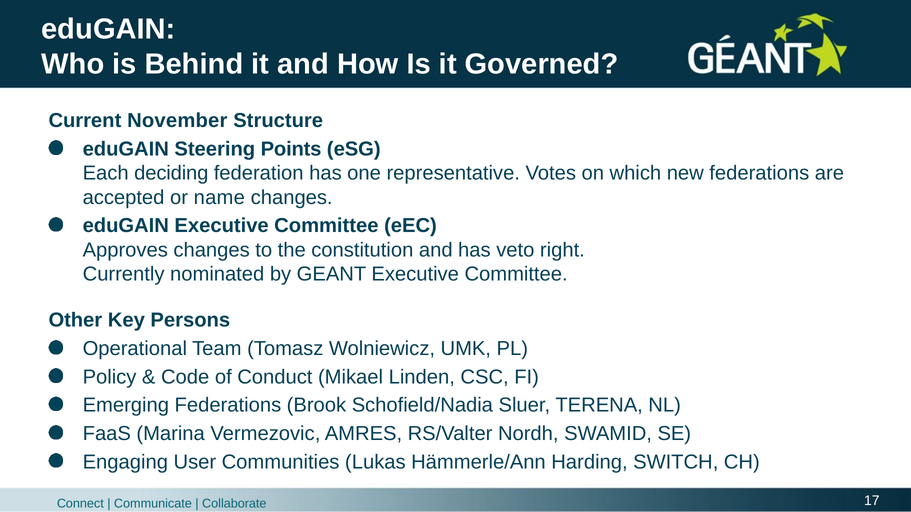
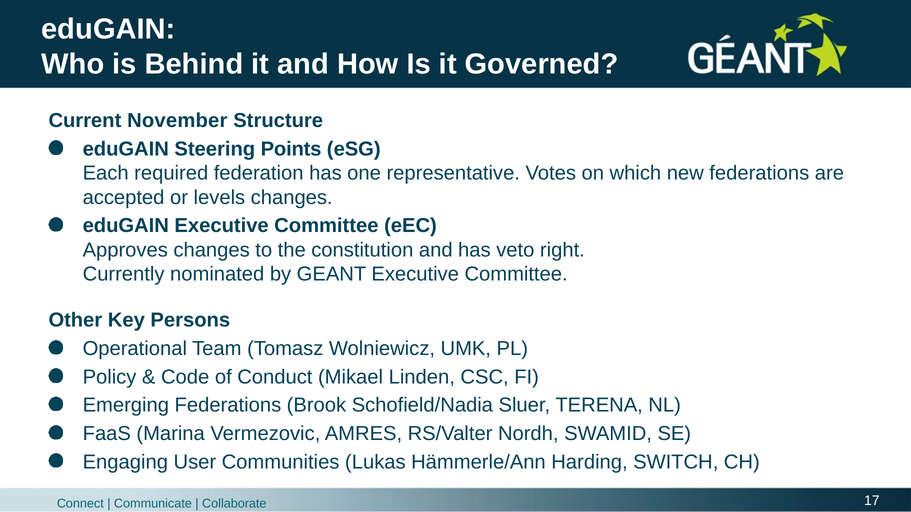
deciding: deciding -> required (171, 173)
name: name -> levels (219, 198)
